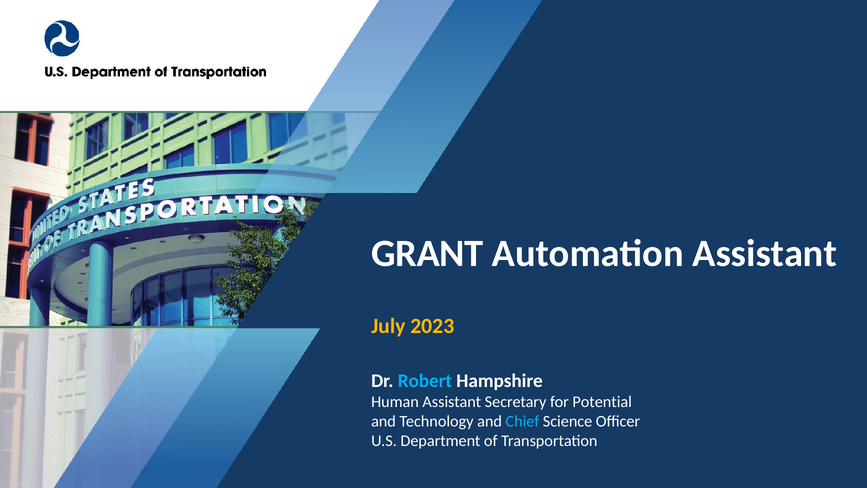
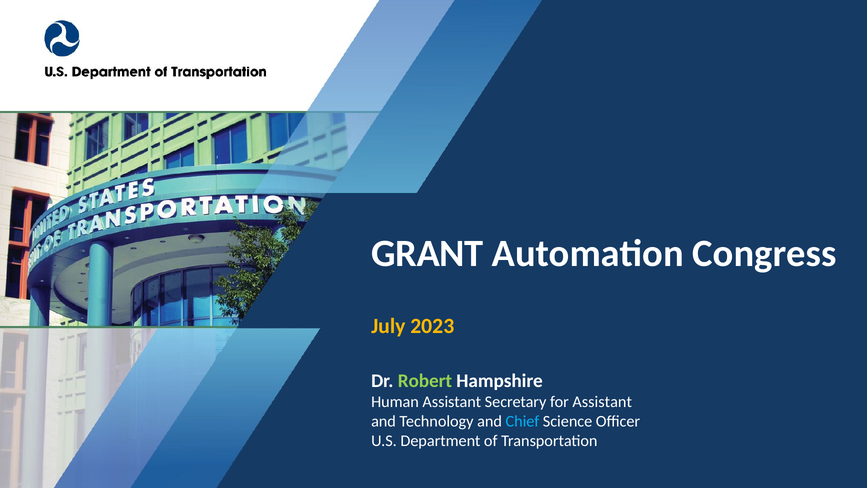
Automation Assistant: Assistant -> Congress (765, 253)
Robert colour: light blue -> light green (425, 381)
for Potential: Potential -> Assistant (602, 402)
